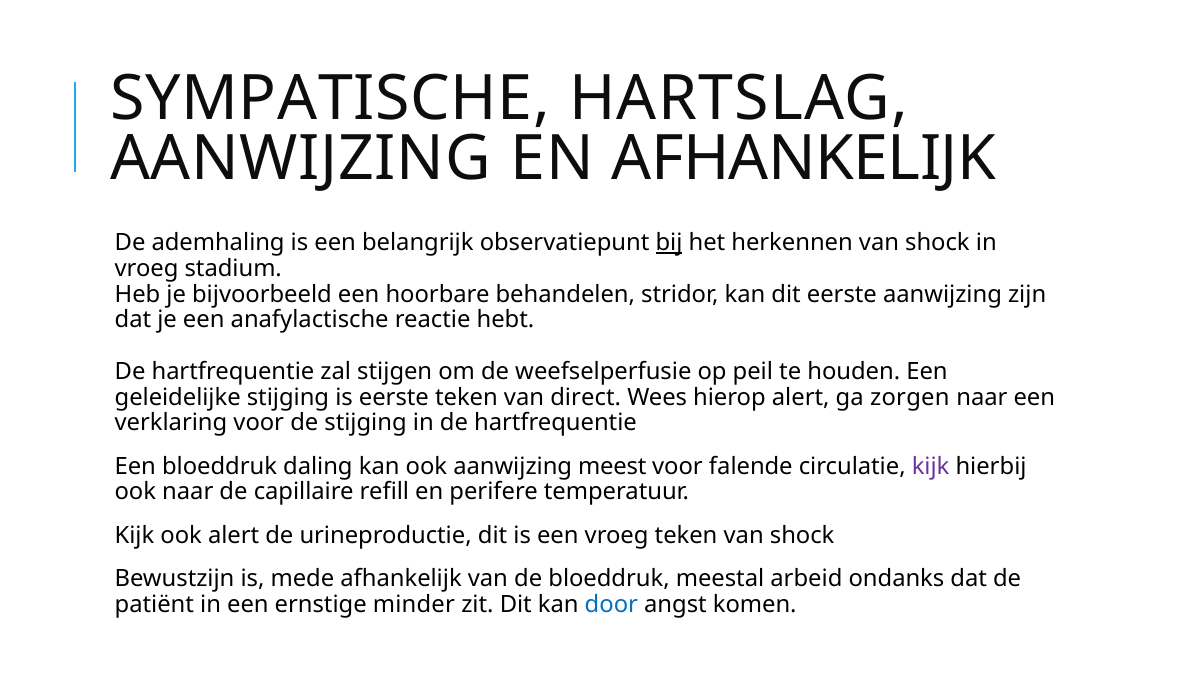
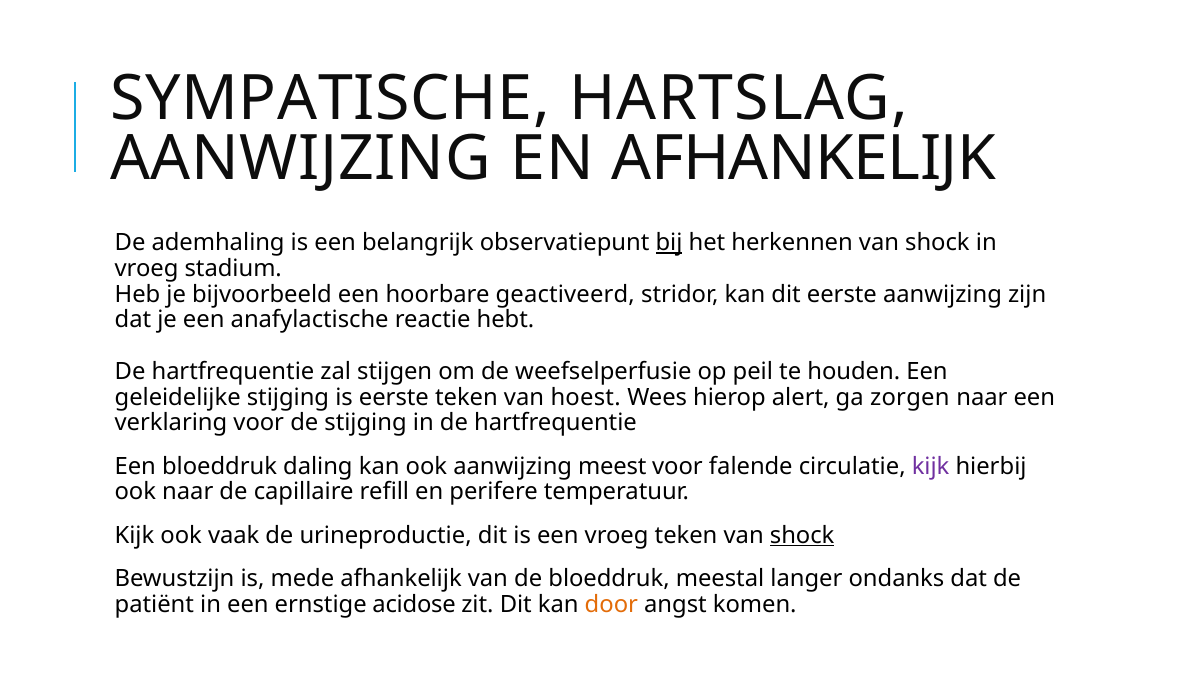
behandelen: behandelen -> geactiveerd (565, 294)
direct: direct -> hoest (586, 397)
ook alert: alert -> vaak (234, 535)
shock underline: none -> present (802, 535)
arbeid: arbeid -> langer (806, 579)
minder: minder -> acidose (414, 605)
door colour: blue -> orange (611, 605)
